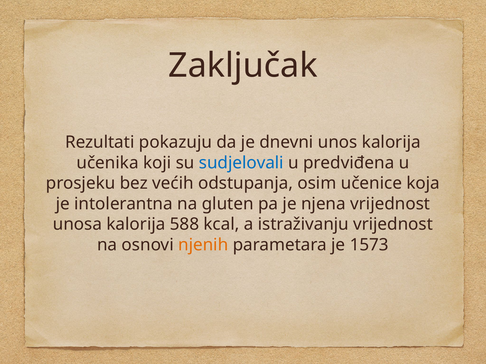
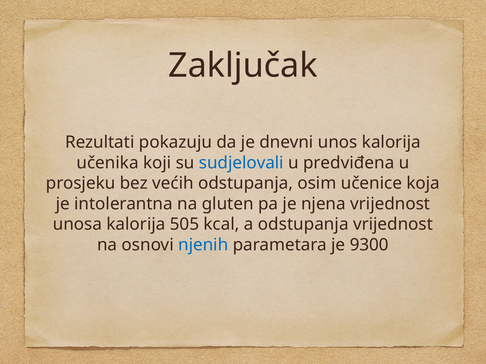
588: 588 -> 505 (184, 225)
a istraživanju: istraživanju -> odstupanja (303, 225)
njenih colour: orange -> blue (203, 245)
1573: 1573 -> 9300 (369, 245)
